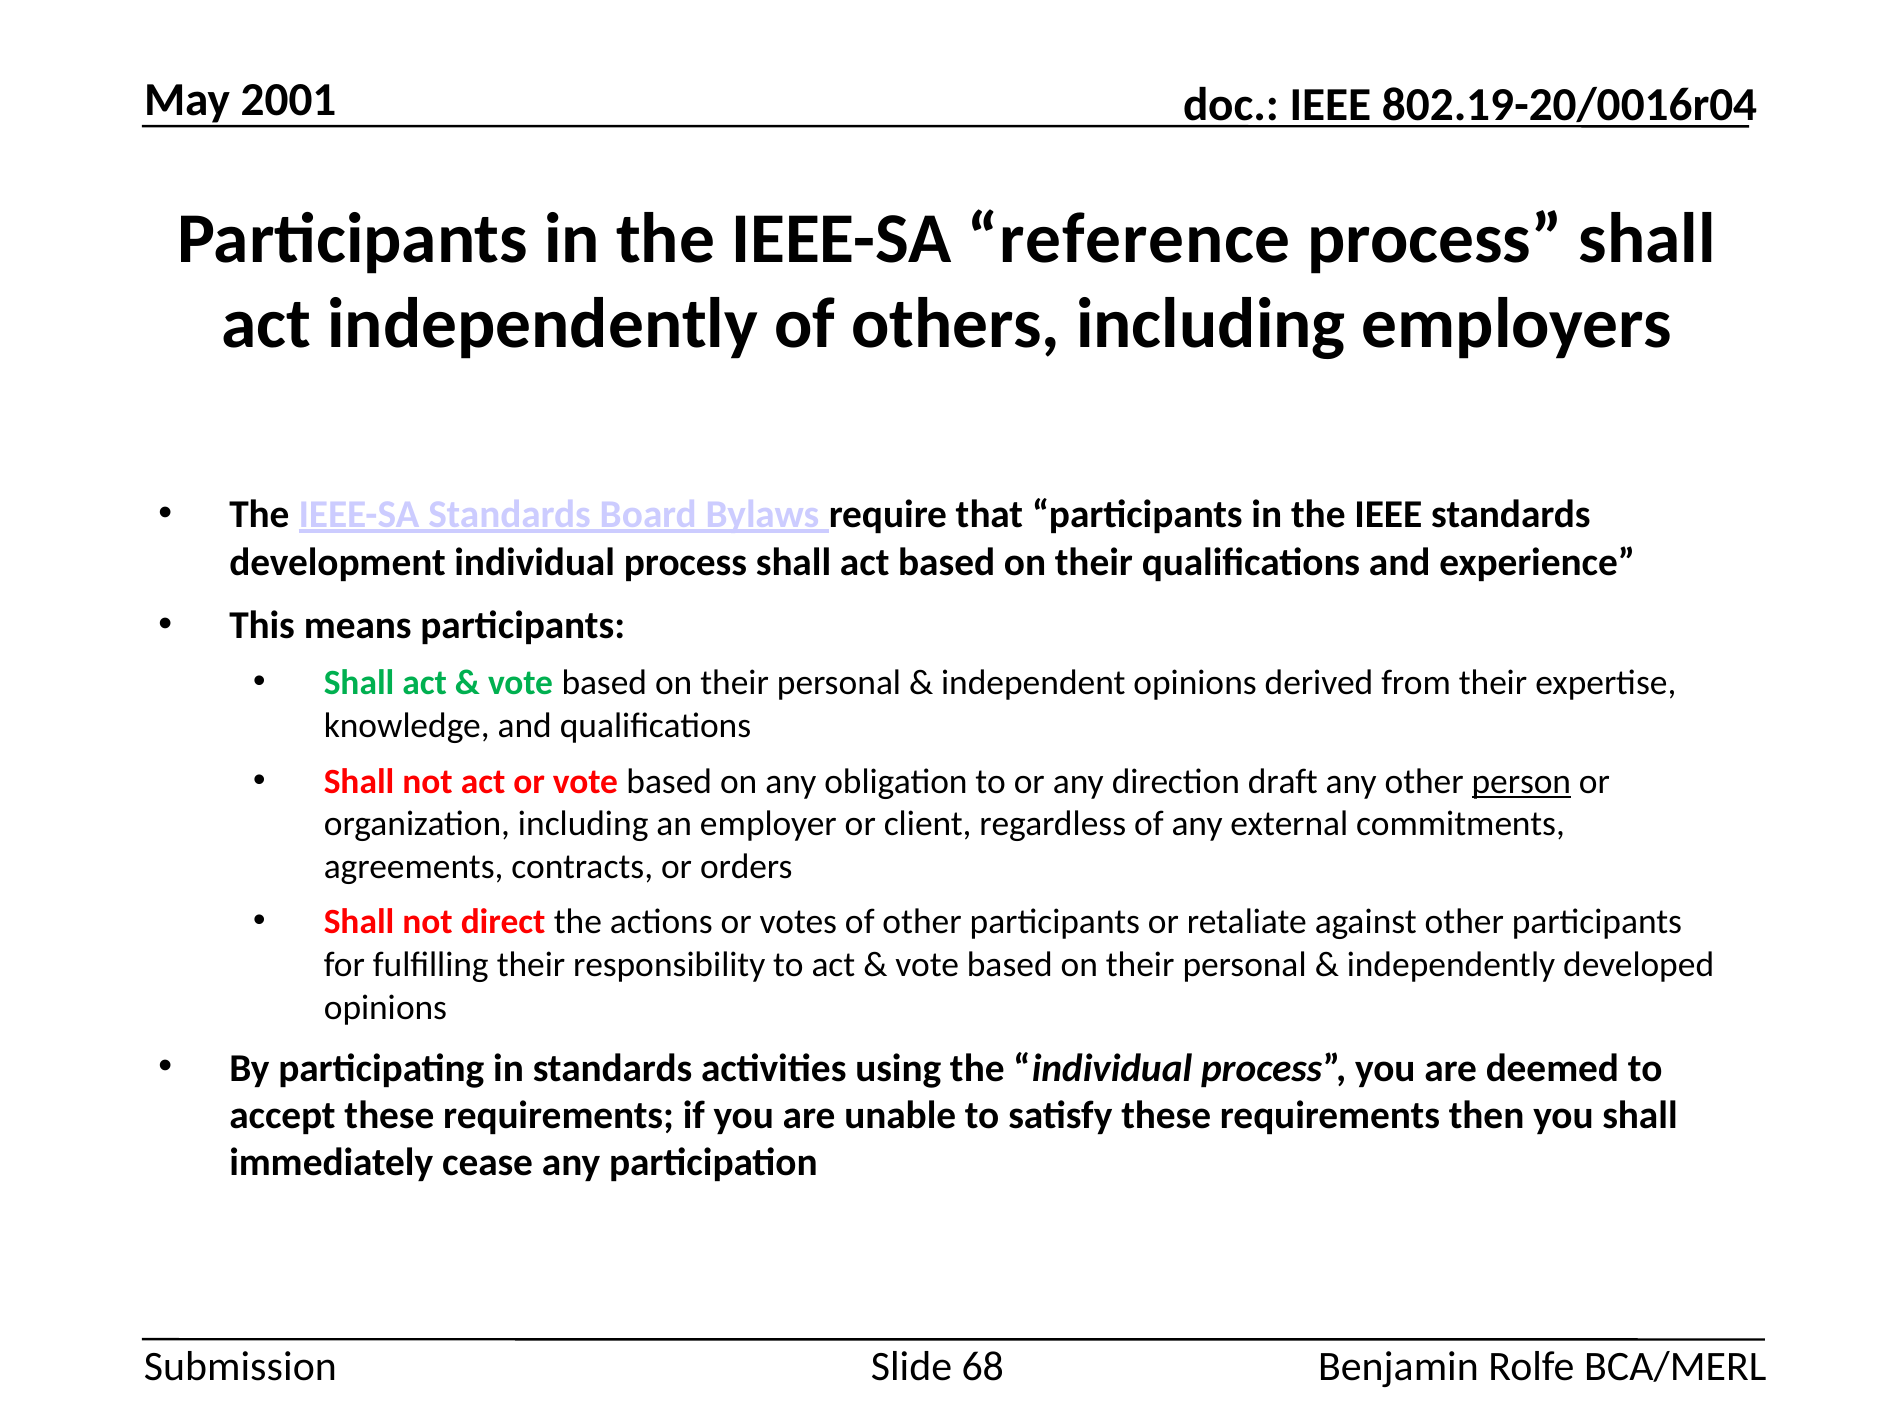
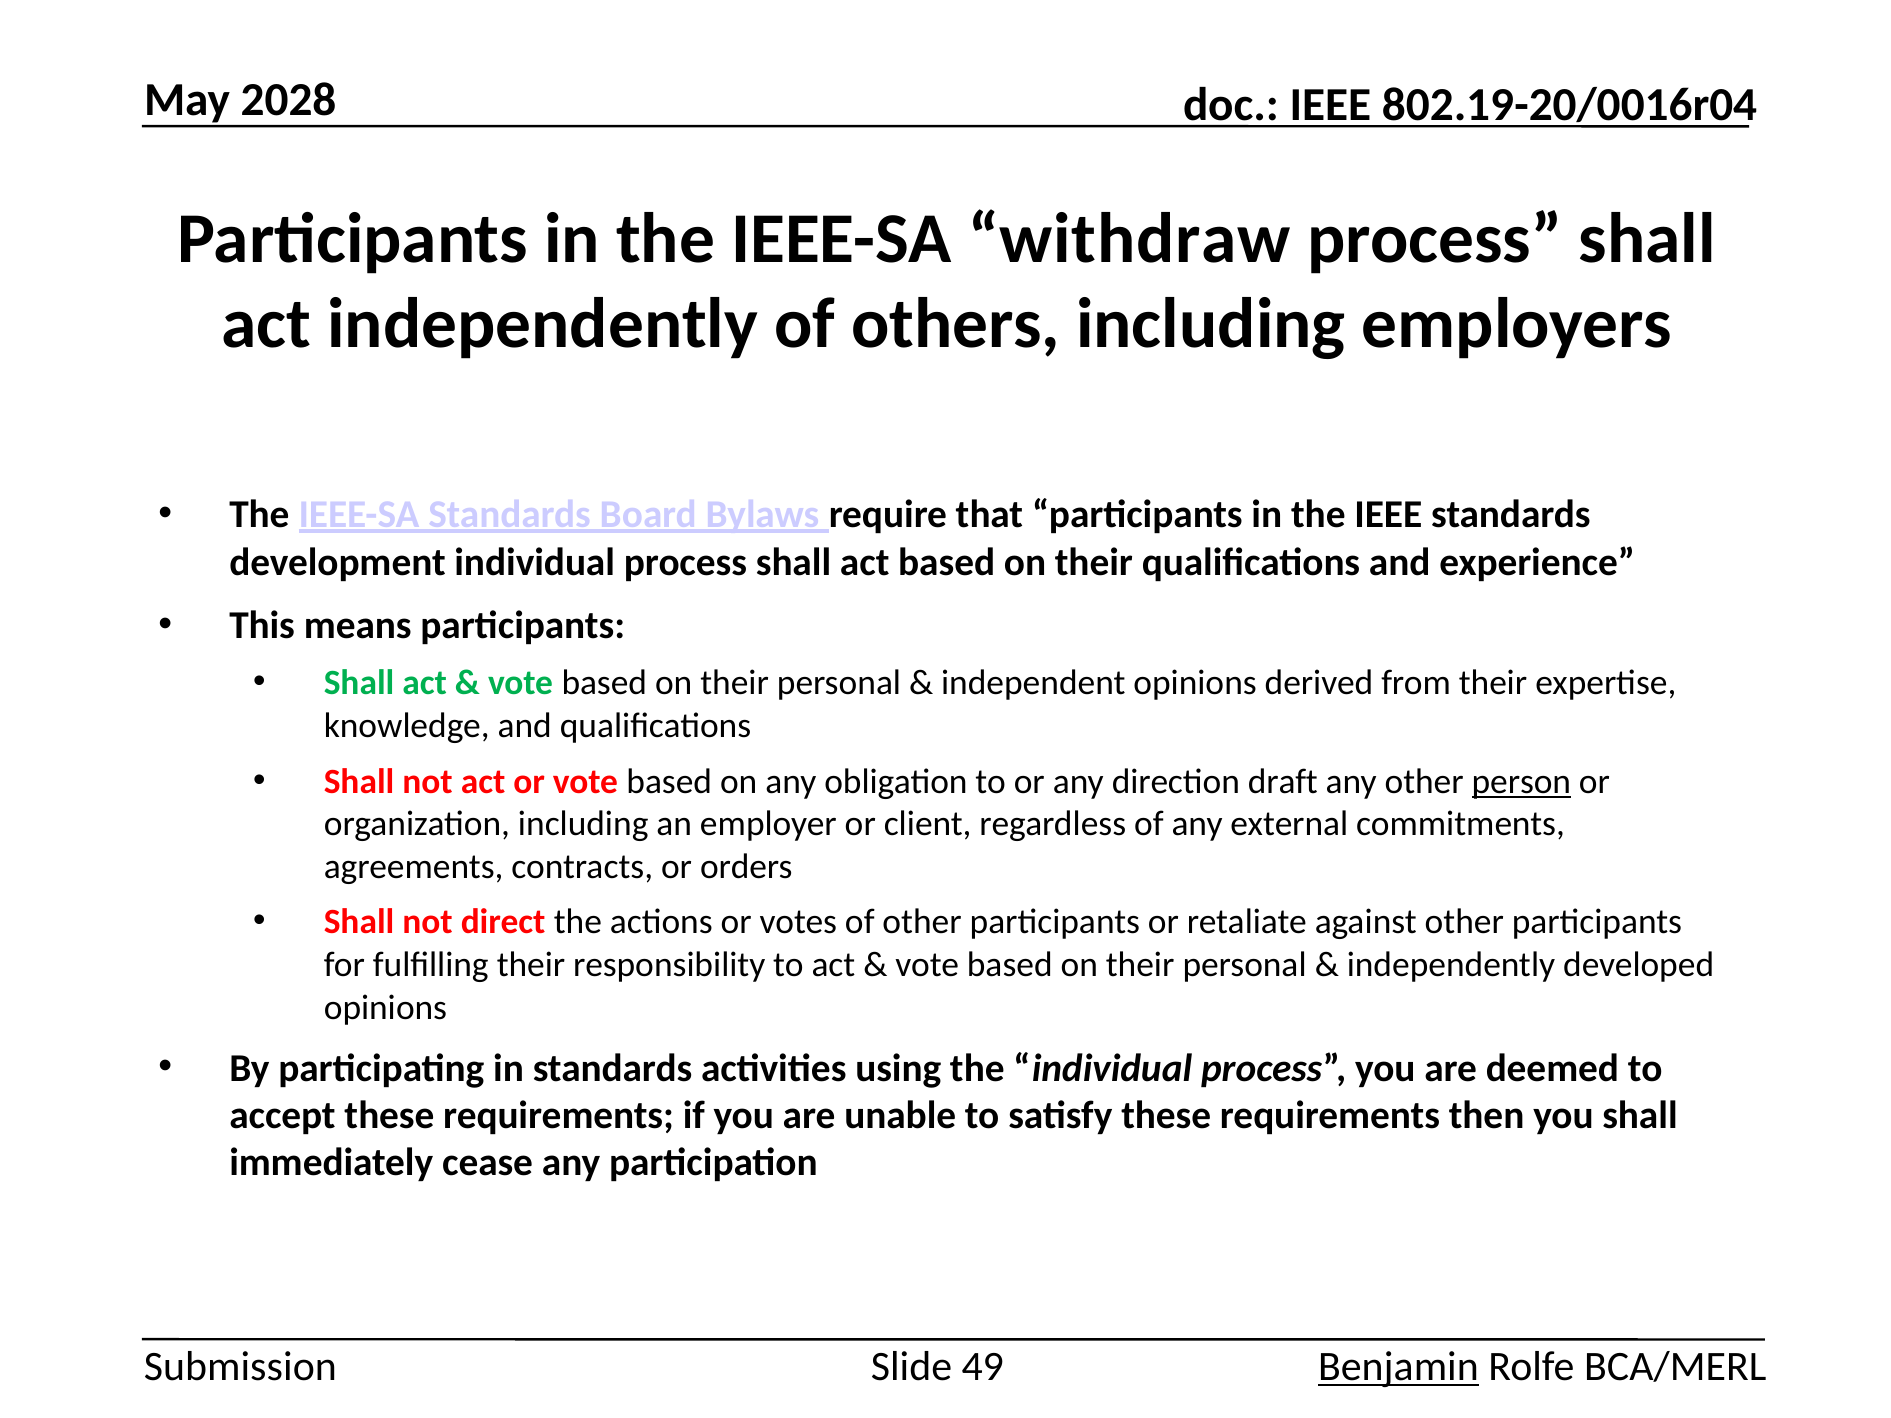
2001: 2001 -> 2028 (288, 100)
reference: reference -> withdraw (1129, 239)
68: 68 -> 49 (983, 1367)
Benjamin underline: none -> present (1398, 1367)
